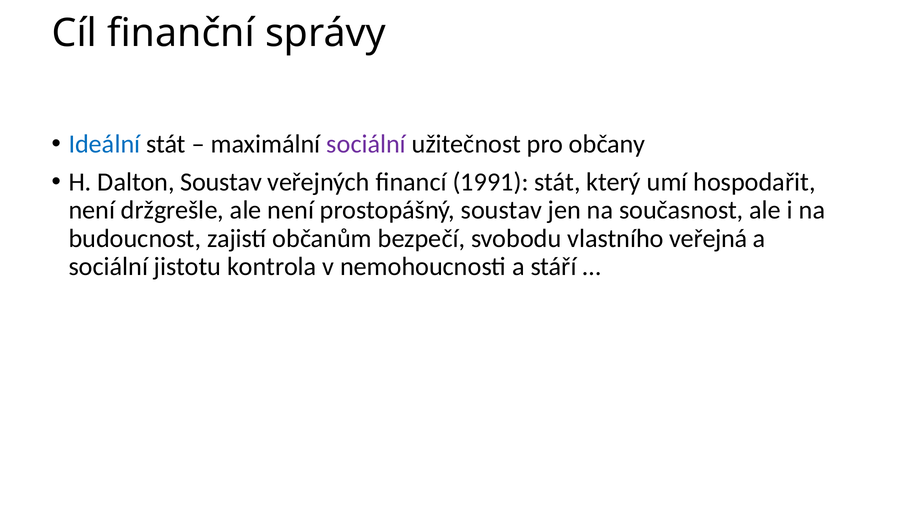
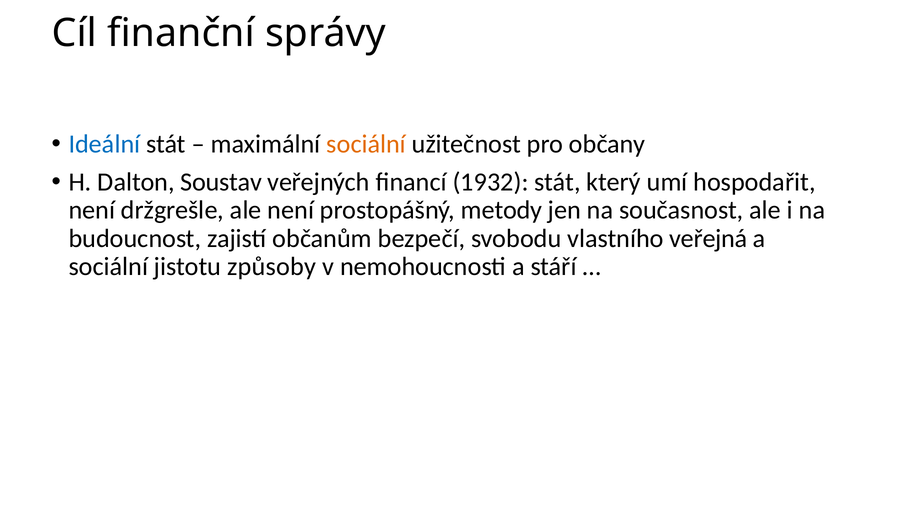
sociální colour: purple -> orange (366, 144)
1991: 1991 -> 1932 (491, 182)
prostopášný soustav: soustav -> metody (502, 210)
kontrola: kontrola -> způsoby (272, 267)
